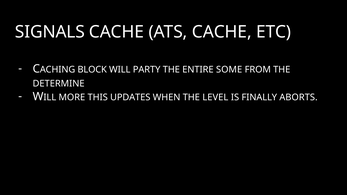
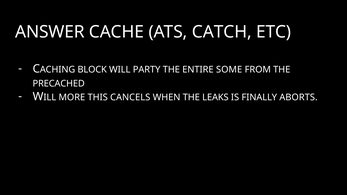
SIGNALS: SIGNALS -> ANSWER (50, 32)
ATS CACHE: CACHE -> CATCH (222, 32)
DETERMINE: DETERMINE -> PRECACHED (59, 84)
UPDATES: UPDATES -> CANCELS (130, 98)
LEVEL: LEVEL -> LEAKS (215, 98)
